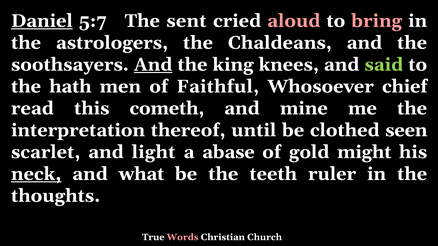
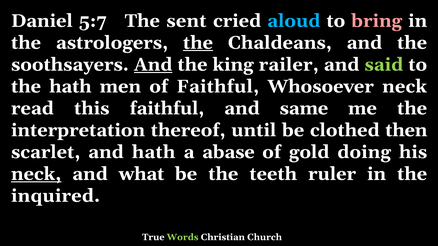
Daniel underline: present -> none (42, 21)
aloud colour: pink -> light blue (294, 21)
the underline: none -> present (198, 43)
knees: knees -> railer (289, 65)
Whosoever chief: chief -> neck (405, 87)
this cometh: cometh -> faithful (167, 108)
mine: mine -> same (304, 108)
seen: seen -> then (406, 130)
and light: light -> hath (154, 152)
might: might -> doing (364, 152)
thoughts: thoughts -> inquired (56, 196)
Words colour: pink -> light green (183, 237)
